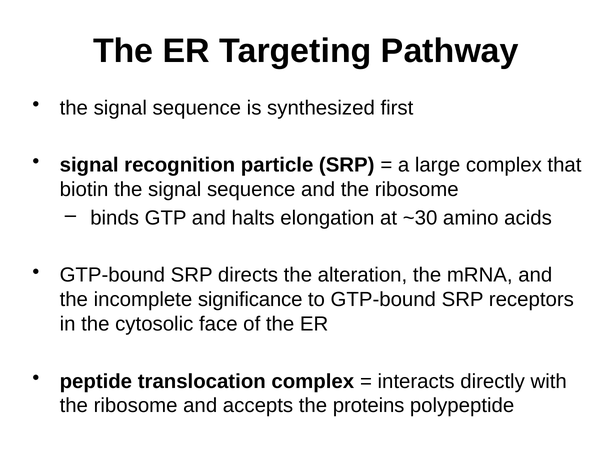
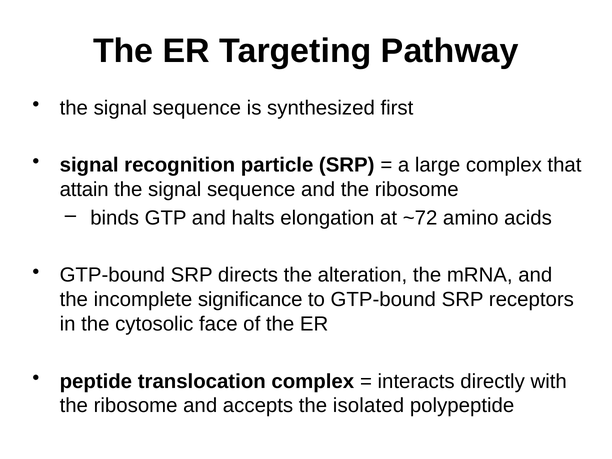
biotin: biotin -> attain (84, 190)
~30: ~30 -> ~72 (420, 218)
proteins: proteins -> isolated (368, 406)
